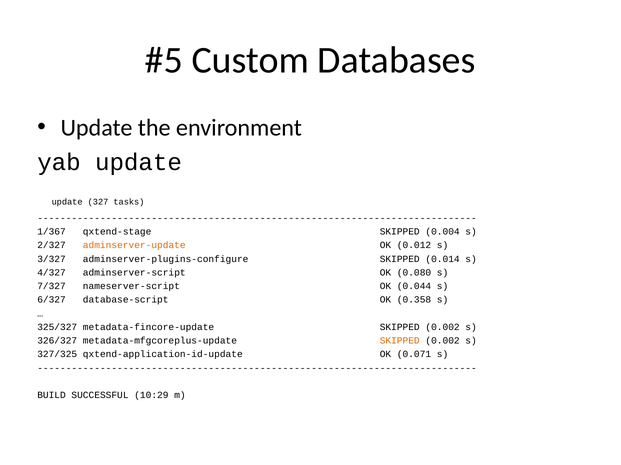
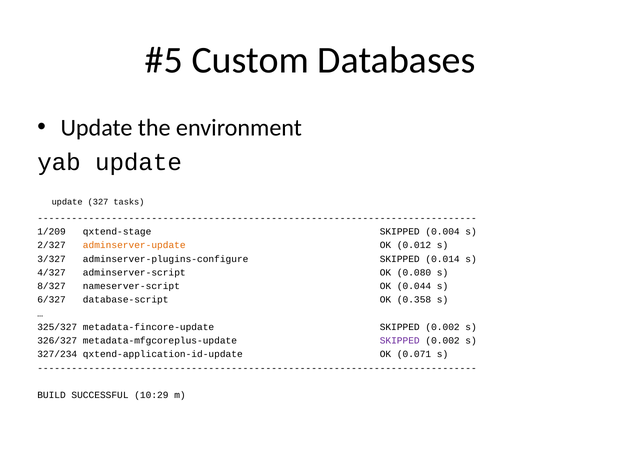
1/367: 1/367 -> 1/209 (51, 232)
7/327: 7/327 -> 8/327 (51, 287)
SKIPPED colour: orange -> purple (400, 341)
327/325: 327/325 -> 327/234 (57, 355)
